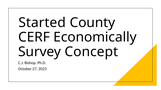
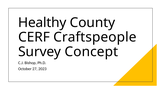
Started: Started -> Healthy (42, 23)
Economically: Economically -> Craftspeople (95, 37)
